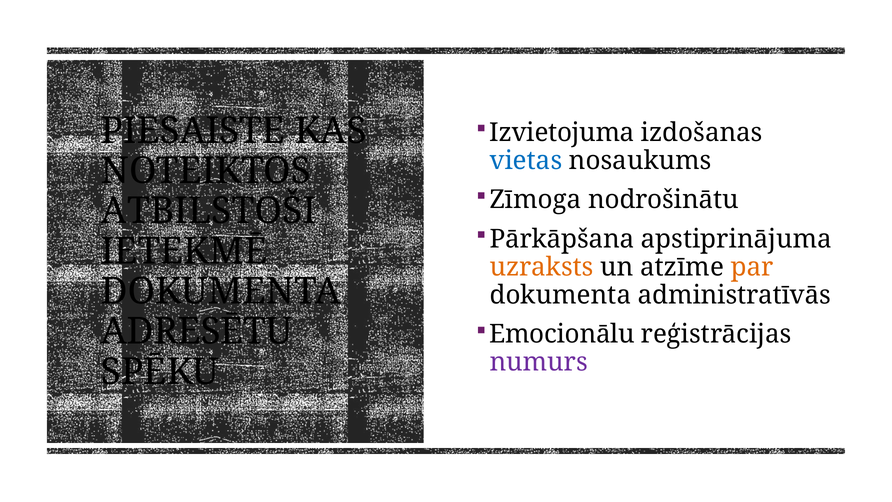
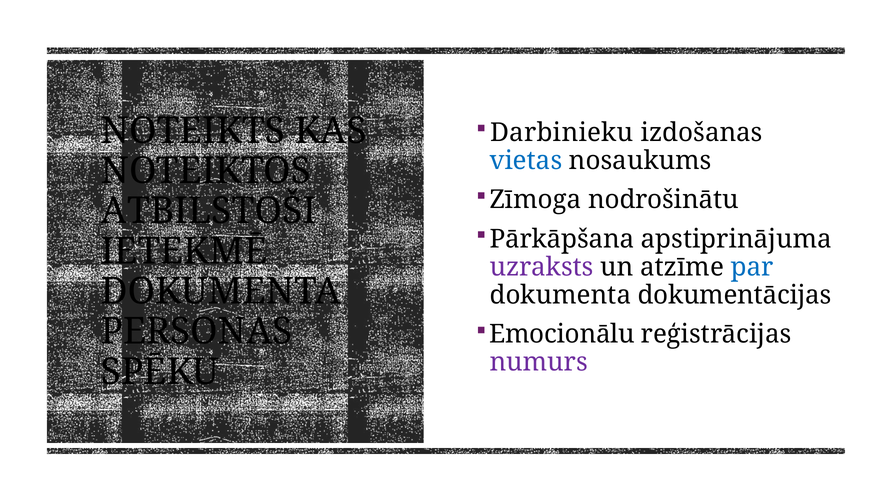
PIESAISTE: PIESAISTE -> NOTEIKTS (193, 131)
Izvietojuma: Izvietojuma -> Darbinieku (562, 132)
uzraksts colour: orange -> purple (542, 267)
par colour: orange -> blue (752, 267)
administratīvās: administratīvās -> dokumentācijas (735, 295)
ADRESĒTU: ADRESĒTU -> PERSONAS (197, 331)
